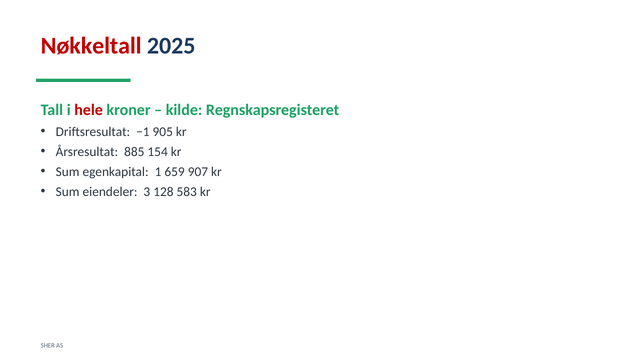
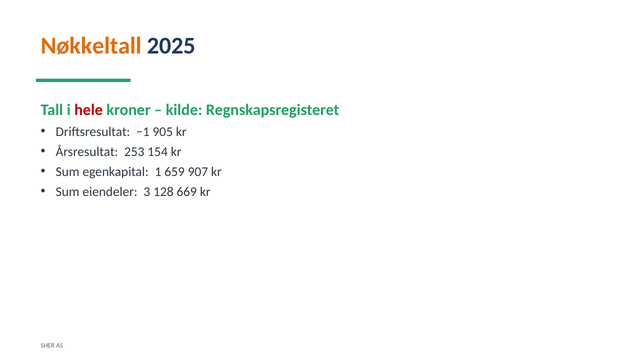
Nøkkeltall colour: red -> orange (91, 46)
885: 885 -> 253 (134, 152)
583: 583 -> 669 (187, 192)
